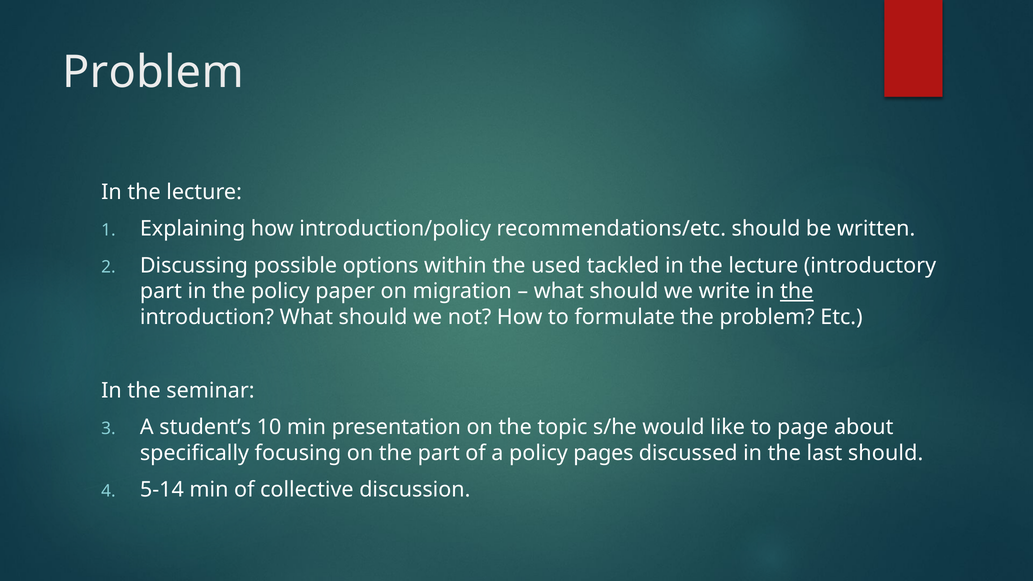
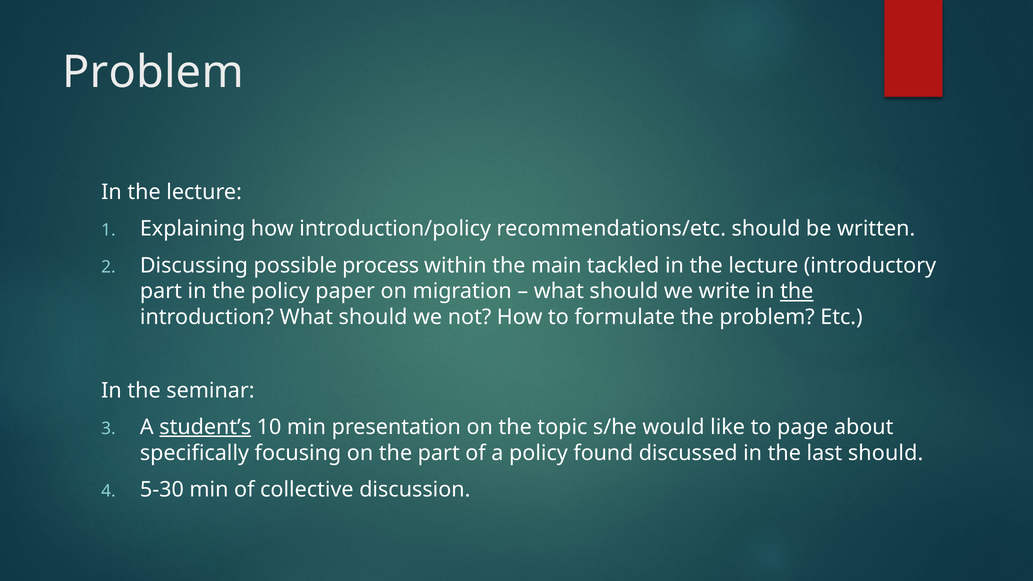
options: options -> process (381, 266)
used: used -> main (556, 266)
student’s underline: none -> present (205, 427)
pages: pages -> found (603, 453)
5-14: 5-14 -> 5-30 (162, 490)
